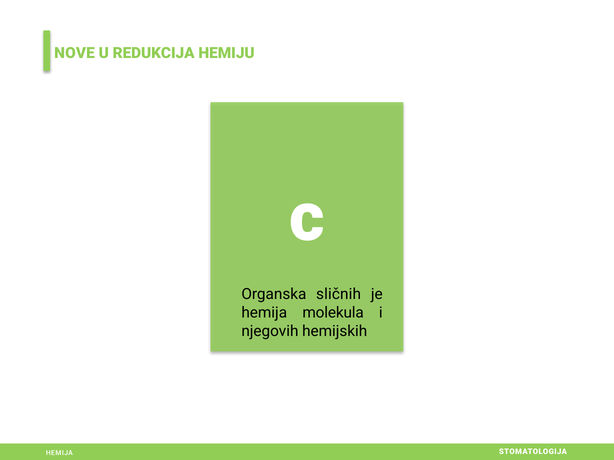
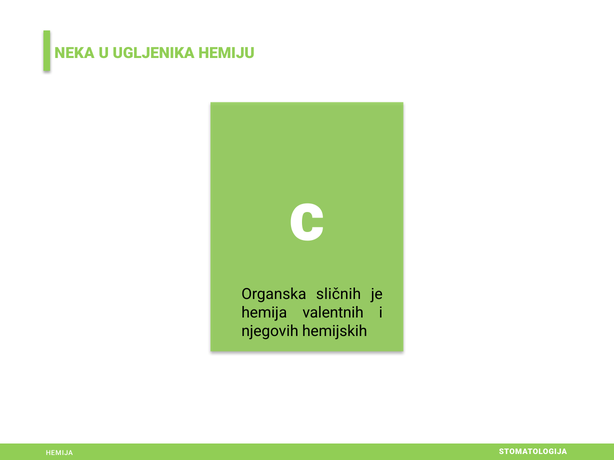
NOVE: NOVE -> NEKA (74, 53)
REDUKCIJA: REDUKCIJA -> UGLJENIKA (154, 53)
molekula: molekula -> valentnih (333, 313)
